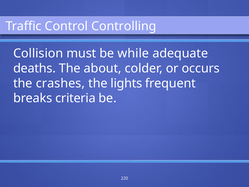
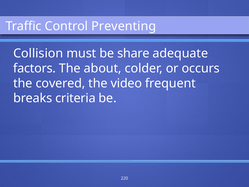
Controlling: Controlling -> Preventing (124, 26)
while: while -> share (133, 53)
deaths: deaths -> factors (34, 68)
crashes: crashes -> covered (60, 83)
lights: lights -> video (126, 83)
